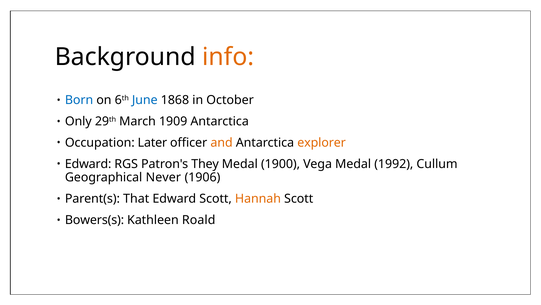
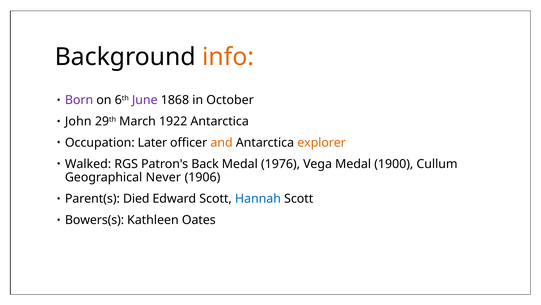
Born colour: blue -> purple (79, 100)
June colour: blue -> purple (145, 100)
Only: Only -> John (78, 121)
1909: 1909 -> 1922 (173, 121)
Edward: Edward -> Walked (88, 164)
They: They -> Back (205, 164)
1900: 1900 -> 1976 (281, 164)
1992: 1992 -> 1900 (394, 164)
That: That -> Died (136, 198)
Hannah colour: orange -> blue (258, 198)
Roald: Roald -> Oates (199, 220)
